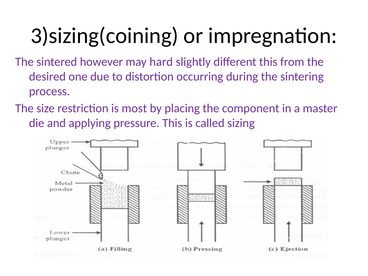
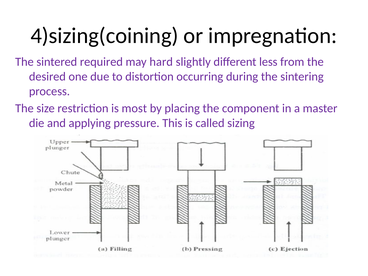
3)sizing(coining: 3)sizing(coining -> 4)sizing(coining (104, 36)
however: however -> required (101, 62)
different this: this -> less (268, 62)
